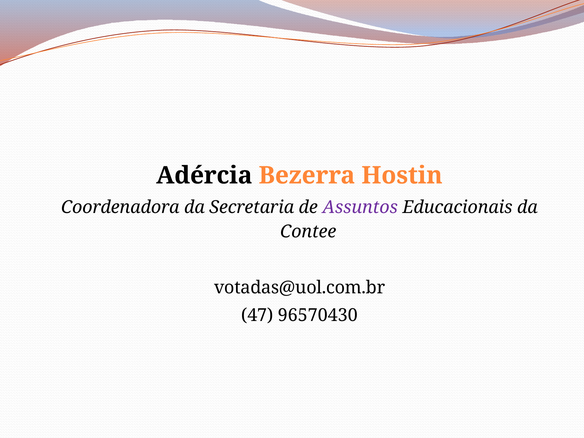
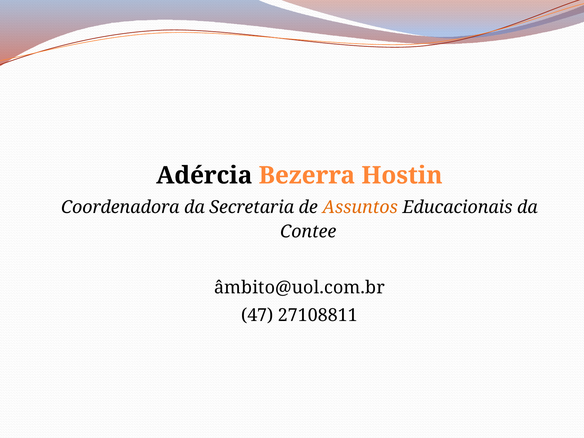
Assuntos colour: purple -> orange (360, 207)
votadas@uol.com.br: votadas@uol.com.br -> âmbito@uol.com.br (299, 288)
96570430: 96570430 -> 27108811 (318, 315)
